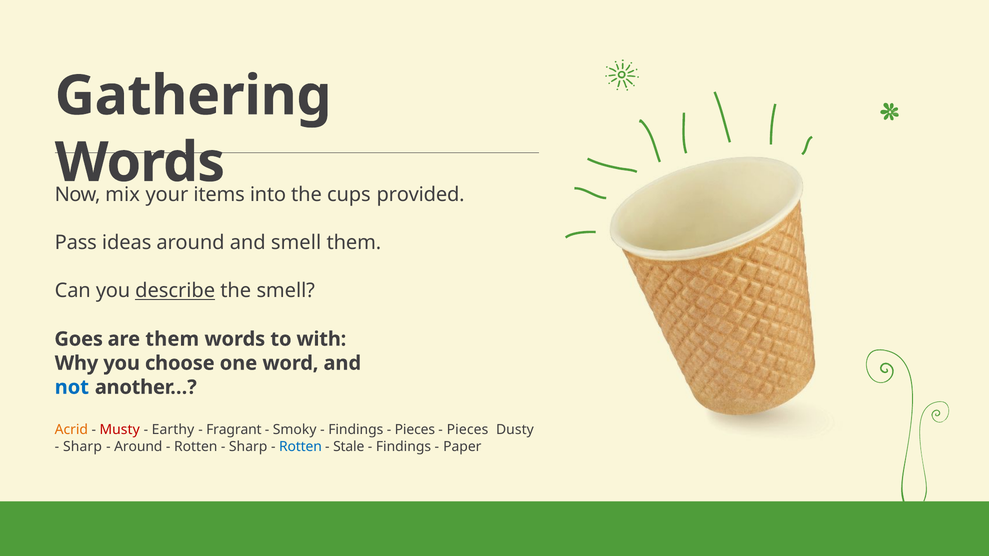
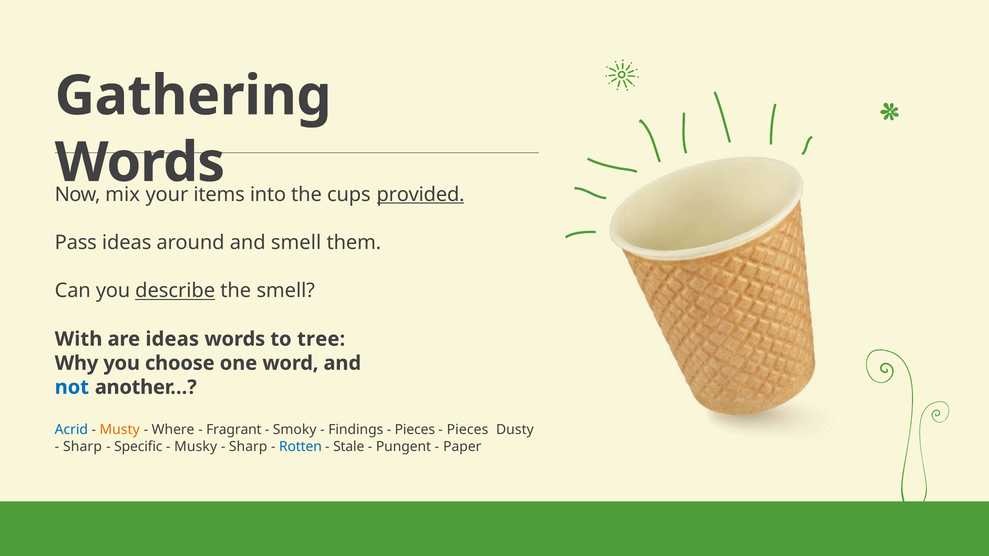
provided underline: none -> present (421, 195)
Goes: Goes -> With (79, 339)
are them: them -> ideas (172, 339)
with: with -> tree (321, 339)
Acrid colour: orange -> blue (71, 430)
Musty colour: red -> orange (120, 430)
Earthy: Earthy -> Where (173, 430)
Around: Around -> Specific (138, 447)
Rotten: Rotten -> Musky (196, 447)
Findings: Findings -> Pungent (403, 447)
